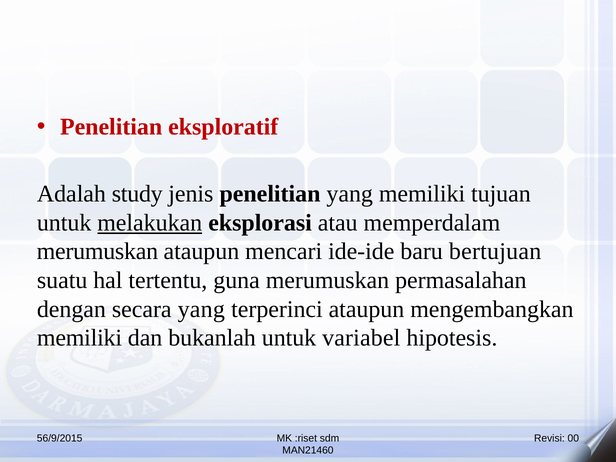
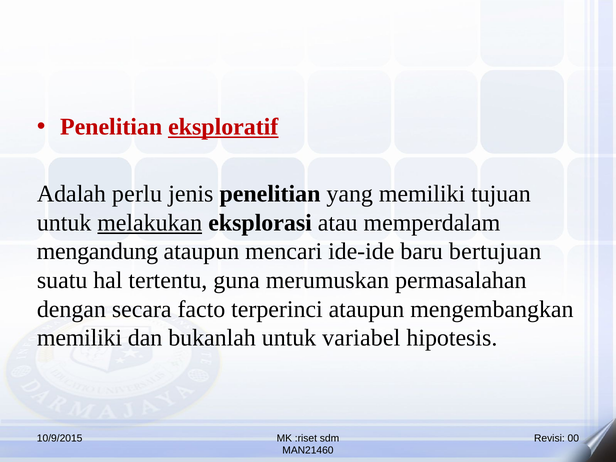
eksploratif underline: none -> present (223, 127)
study: study -> perlu (137, 194)
merumuskan: merumuskan -> mengandung (97, 252)
secara yang: yang -> facto (201, 309)
56/9/2015: 56/9/2015 -> 10/9/2015 (60, 438)
